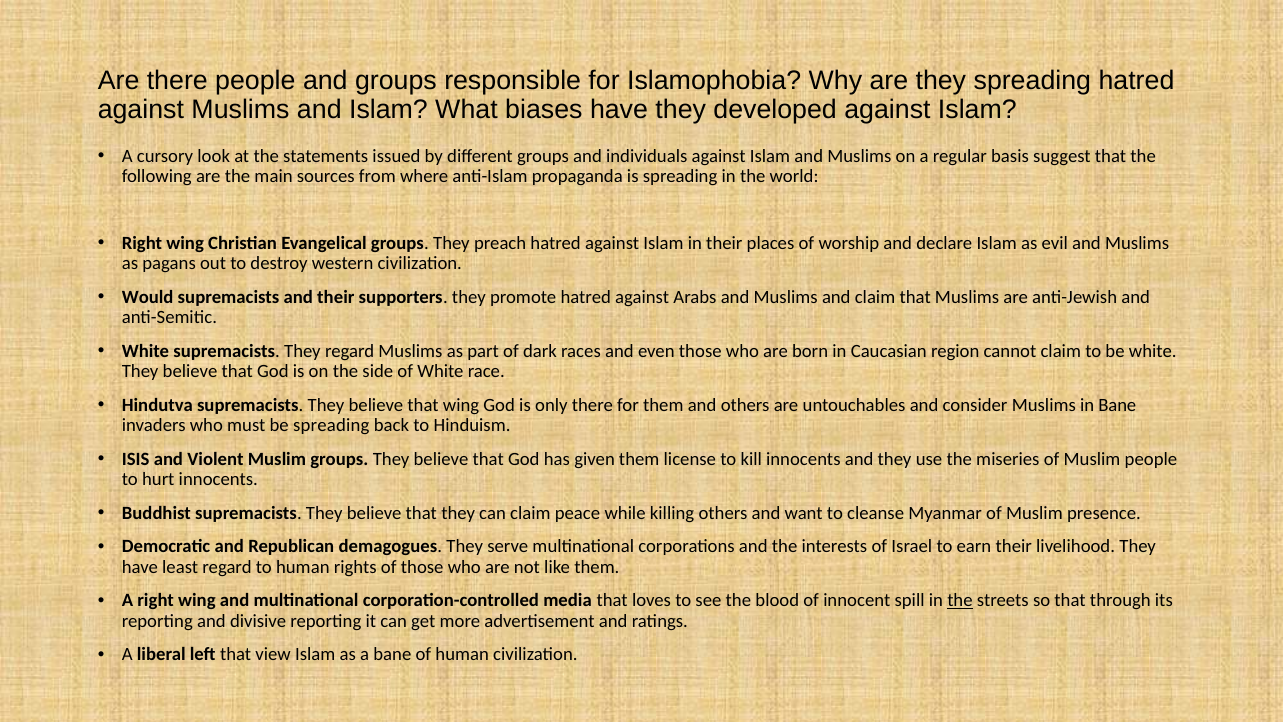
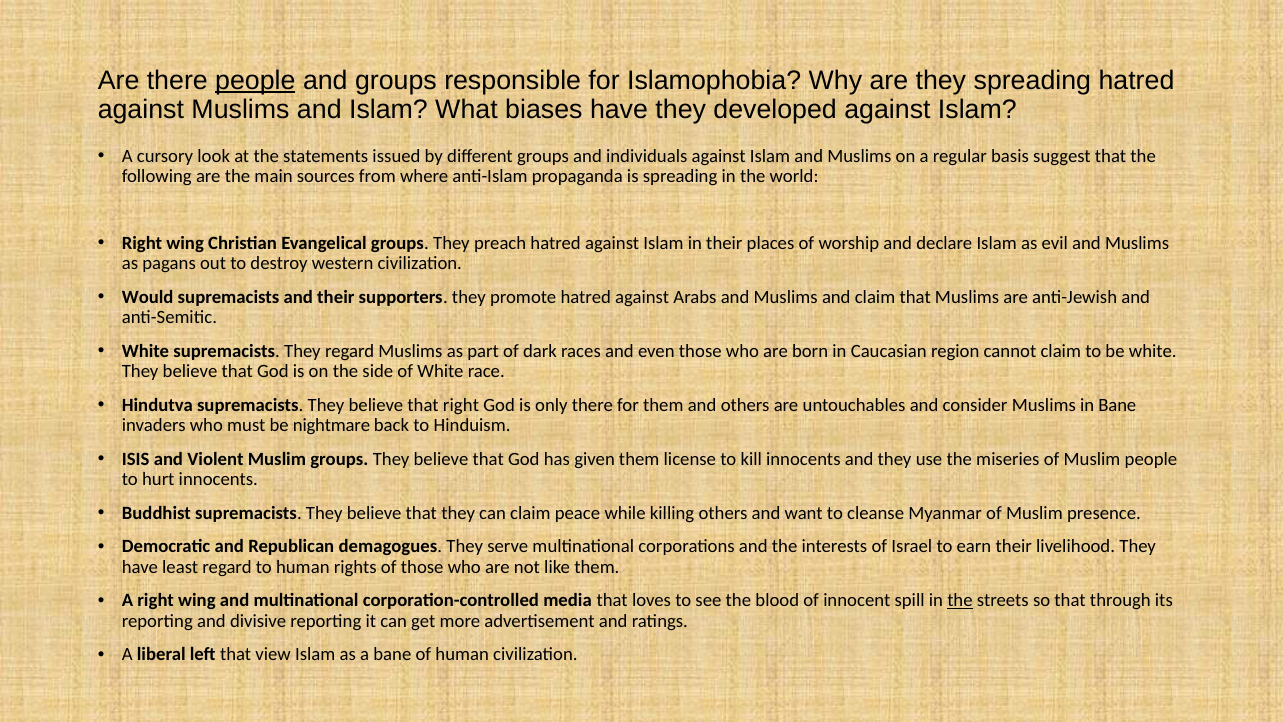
people underline: none -> present (255, 81)
that wing: wing -> right (461, 405)
be spreading: spreading -> nightmare (331, 425)
